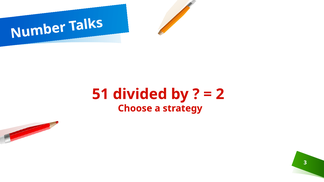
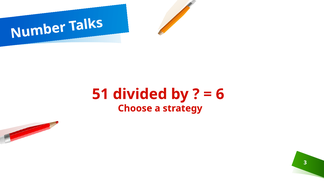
2: 2 -> 6 (220, 94)
